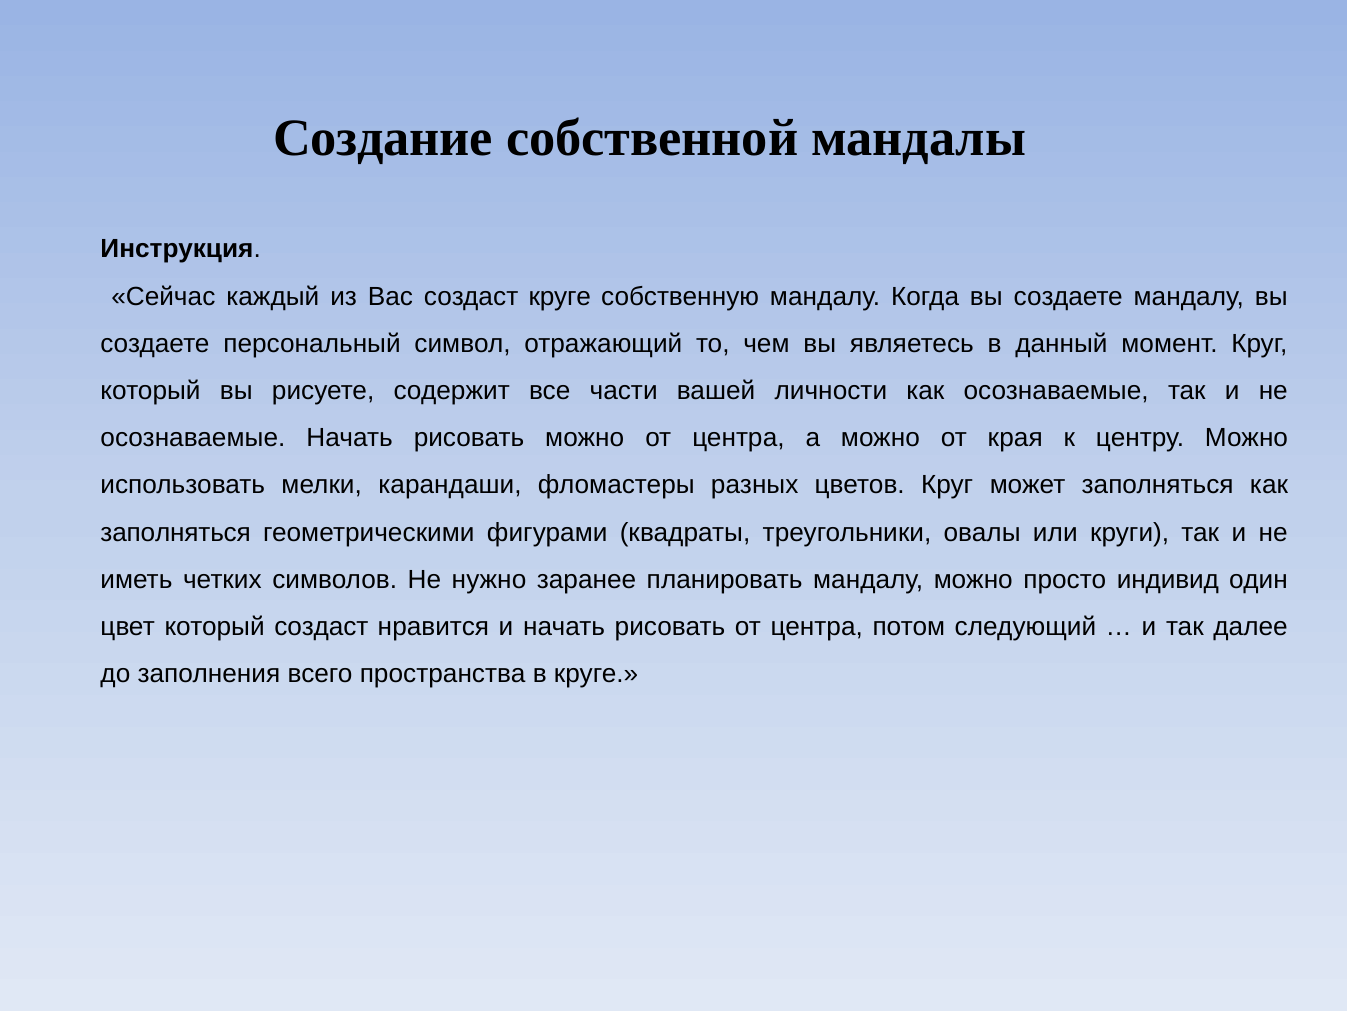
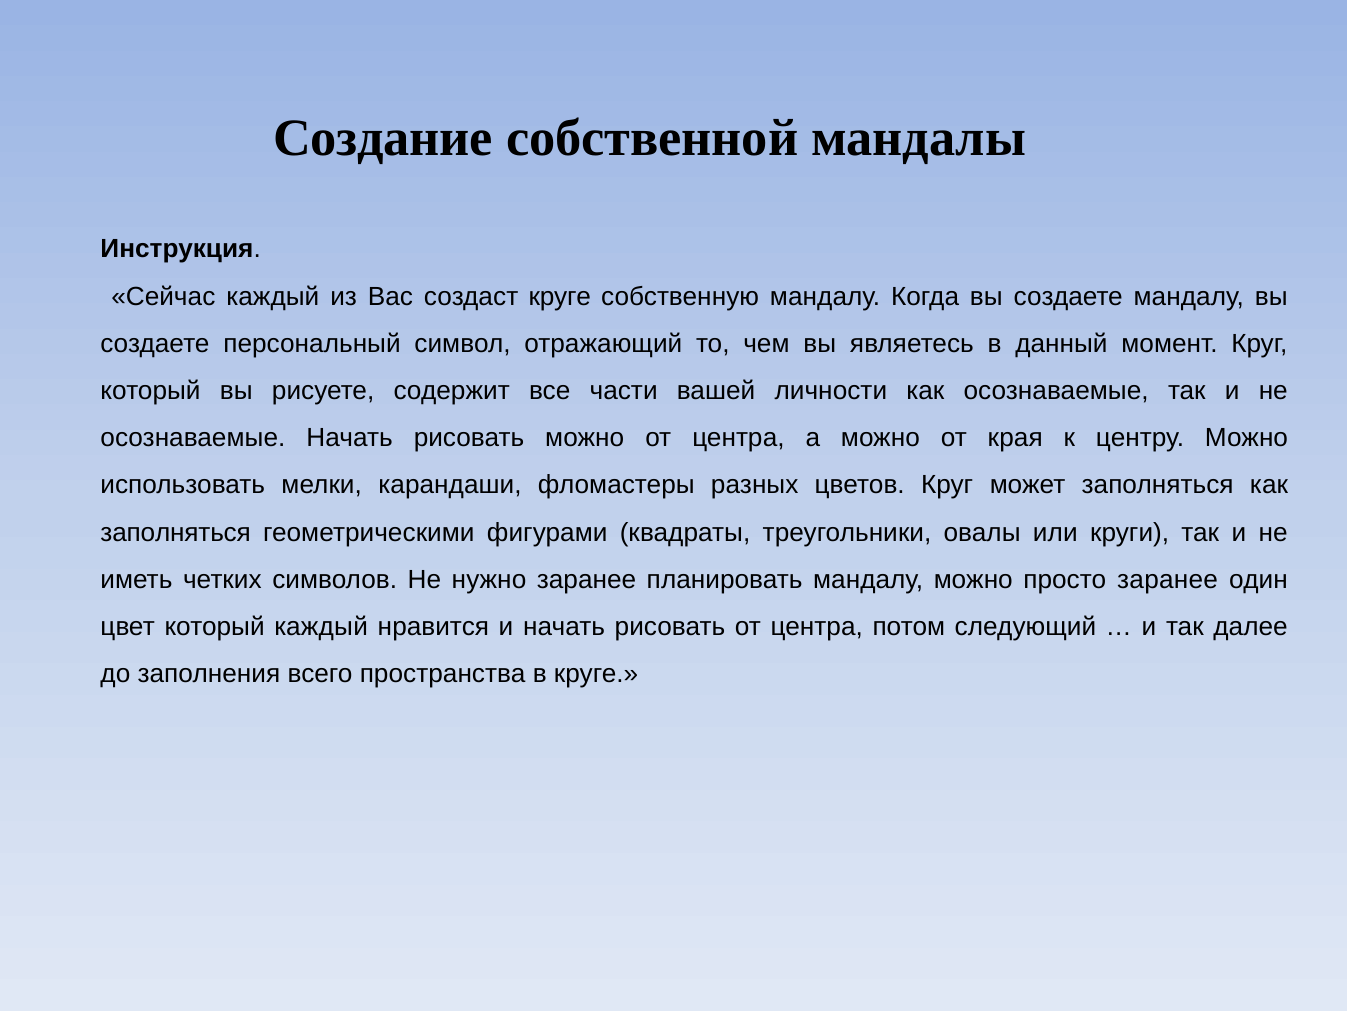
просто индивид: индивид -> заранее (1168, 579)
который создаст: создаст -> каждый (321, 626)
